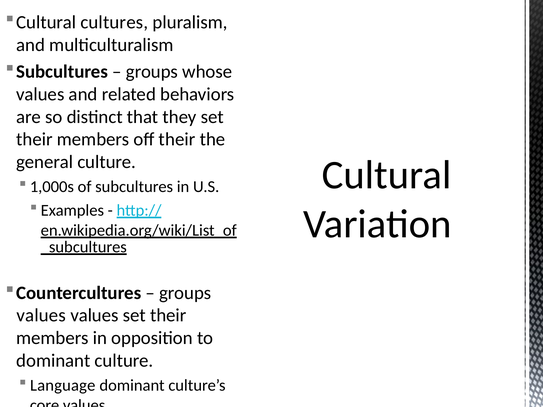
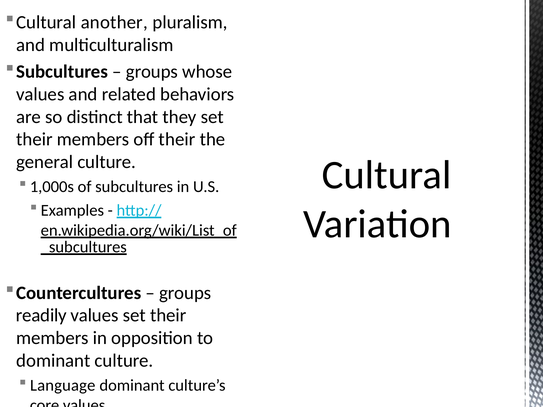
cultures: cultures -> another (114, 22)
values: values -> readily (41, 316)
